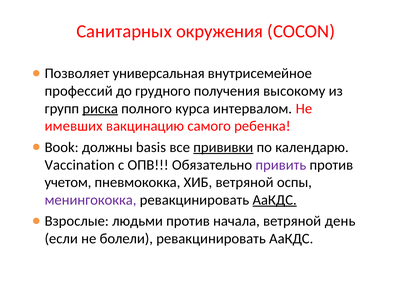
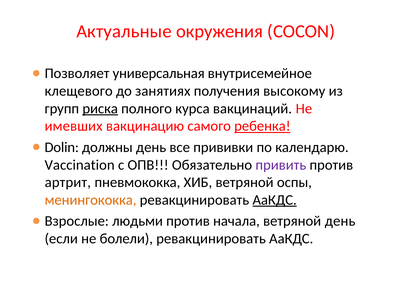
Санитарных: Санитарных -> Актуальные (124, 31)
профессий: профессий -> клещевого (79, 91)
грудного: грудного -> занятиях (163, 91)
интервалом: интервалом -> вакцинаций (252, 109)
ребенка underline: none -> present (262, 126)
Book: Book -> Dolin (62, 148)
должны basis: basis -> день (151, 148)
прививки underline: present -> none (223, 148)
учетом: учетом -> артрит (68, 183)
менингококка colour: purple -> orange (91, 200)
